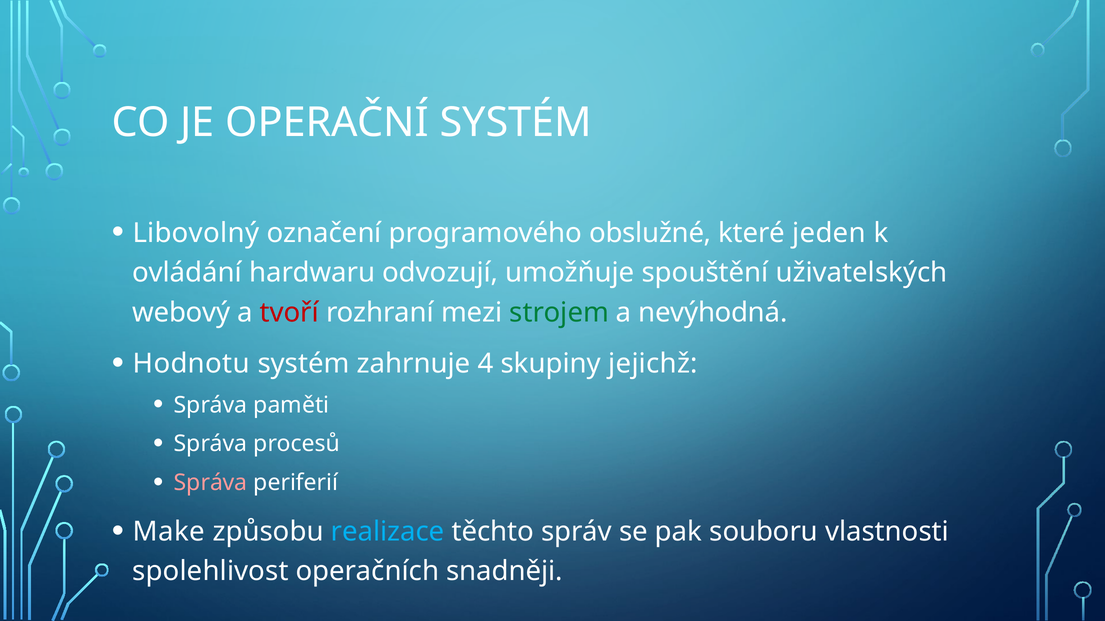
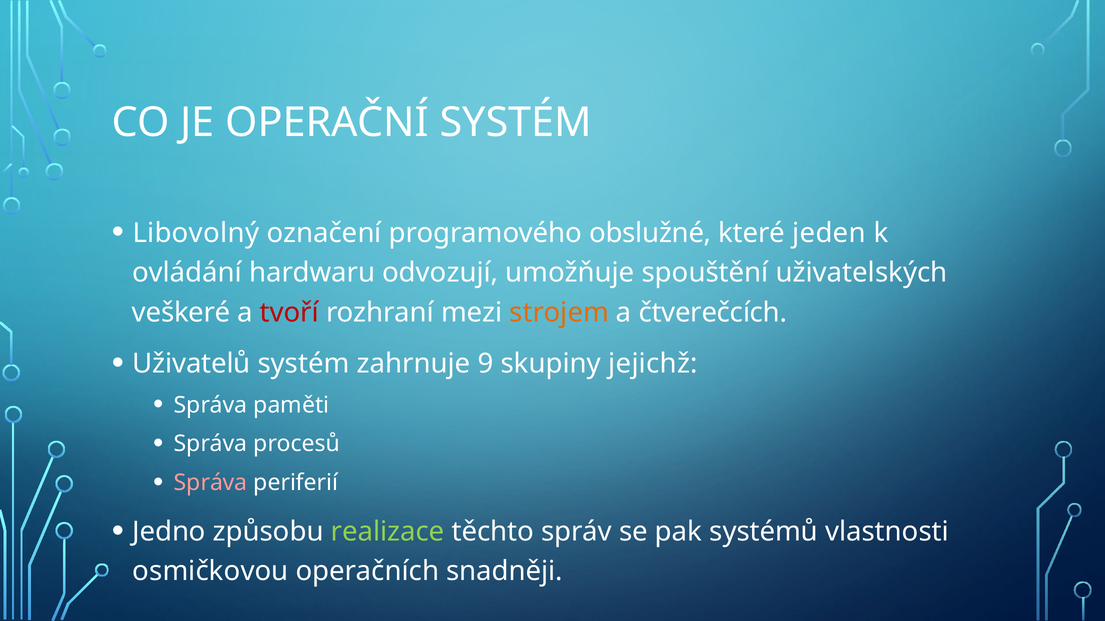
webový: webový -> veškeré (181, 313)
strojem colour: green -> orange (559, 313)
nevýhodná: nevýhodná -> čtverečcích (713, 313)
Hodnotu: Hodnotu -> Uživatelů (192, 364)
4: 4 -> 9 (485, 364)
Make: Make -> Jedno (169, 532)
realizace colour: light blue -> light green (388, 532)
souboru: souboru -> systémů (764, 532)
spolehlivost: spolehlivost -> osmičkovou (210, 572)
